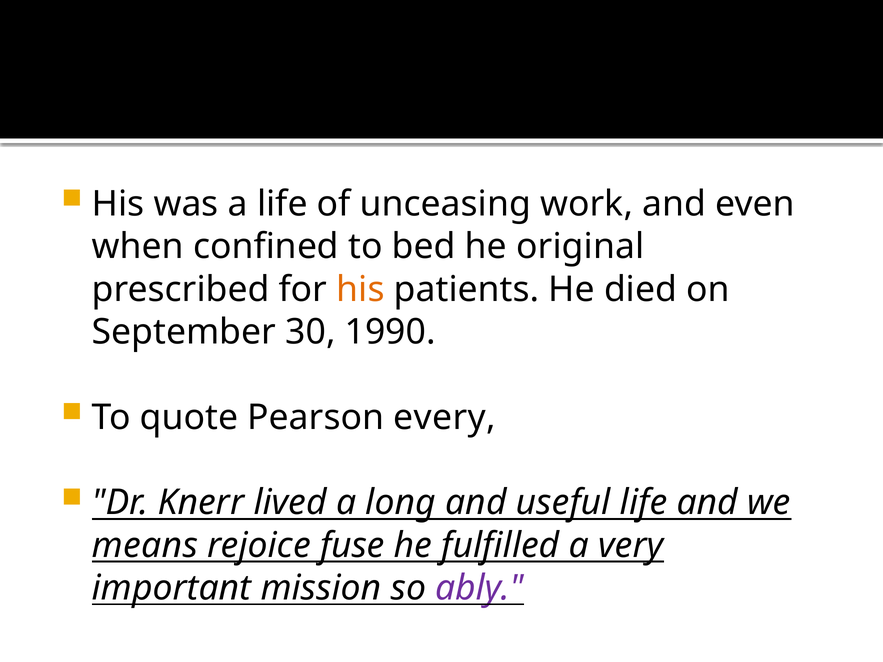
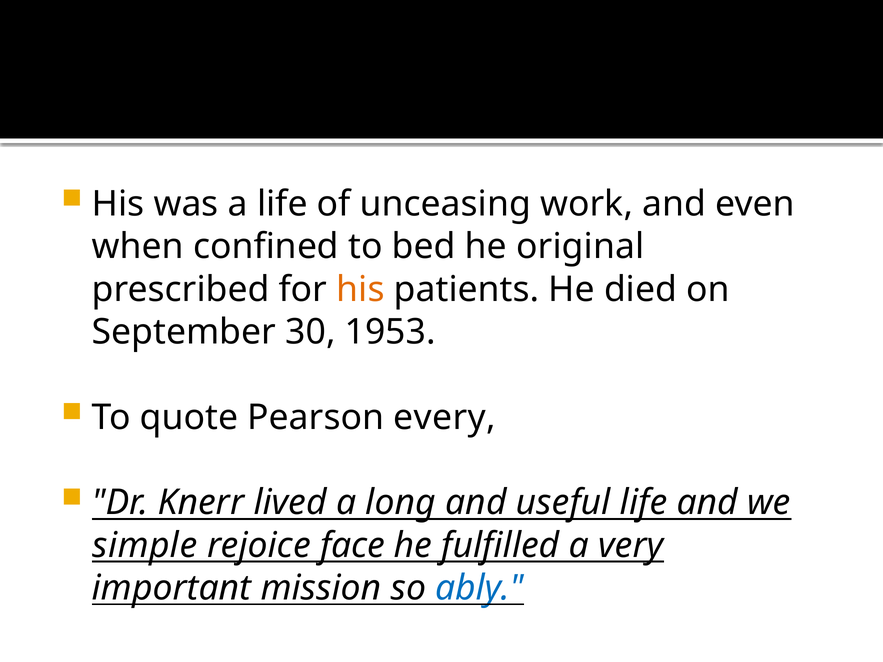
1990: 1990 -> 1953 (390, 332)
means: means -> simple (145, 546)
fuse: fuse -> face (352, 546)
ably colour: purple -> blue (480, 588)
